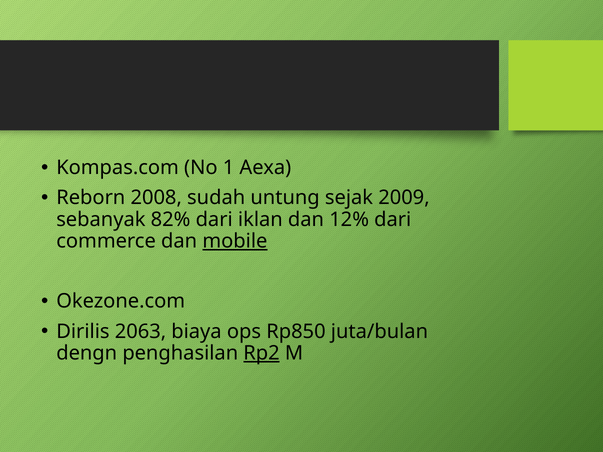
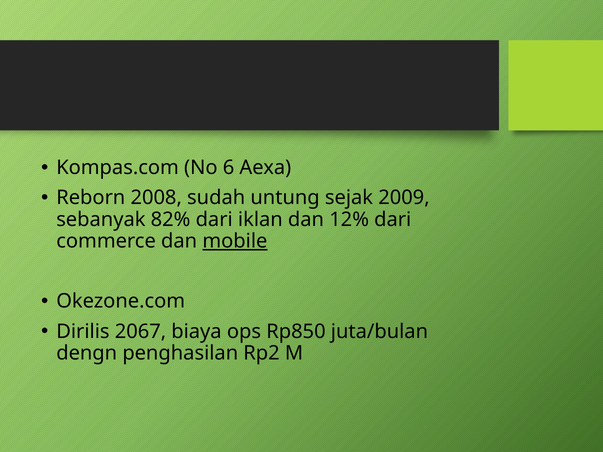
1: 1 -> 6 (229, 168)
2063: 2063 -> 2067 (140, 332)
Rp2 underline: present -> none (262, 353)
